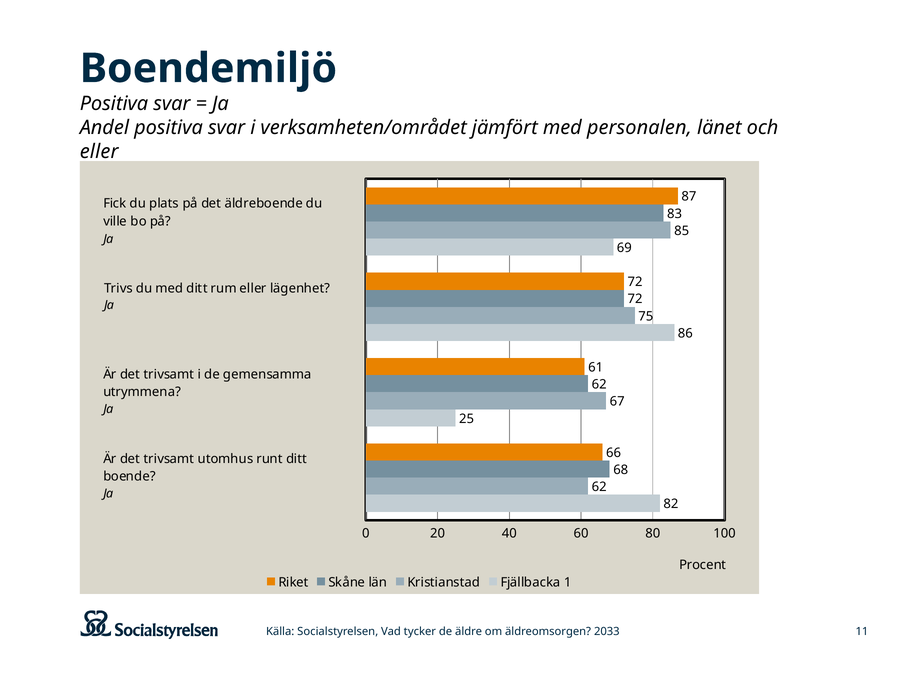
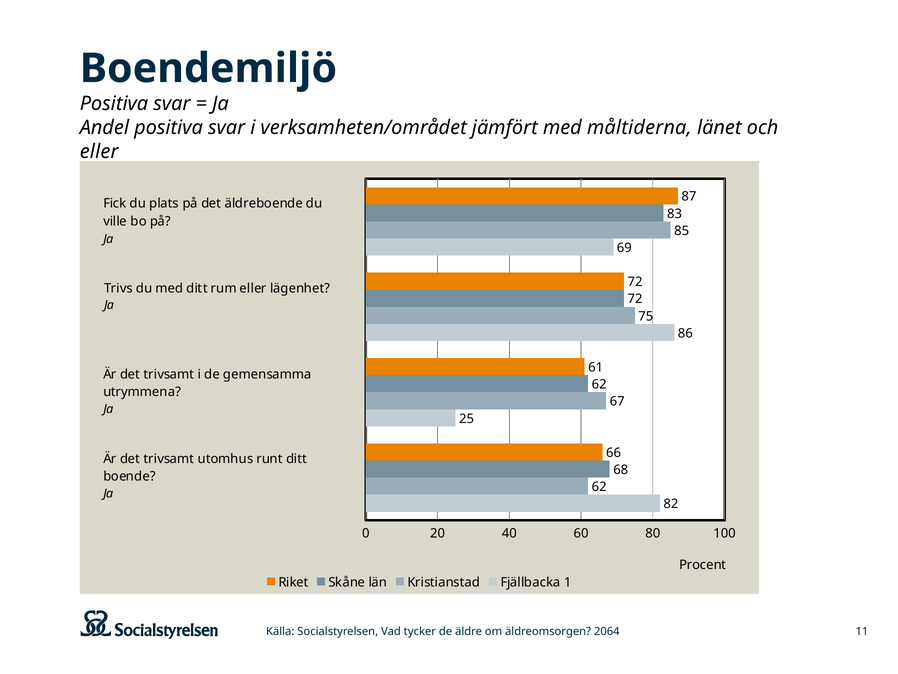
personalen: personalen -> måltiderna (639, 128)
2033: 2033 -> 2064 (607, 631)
